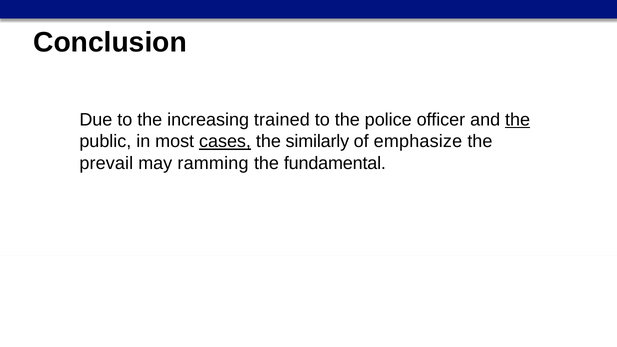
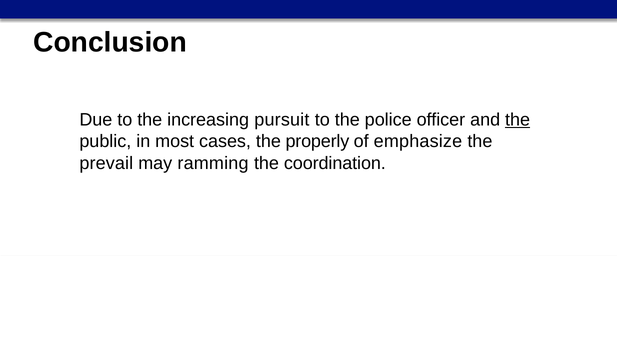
trained: trained -> pursuit (282, 120)
cases underline: present -> none (225, 142)
similarly: similarly -> properly (317, 142)
fundamental: fundamental -> coordination (335, 163)
